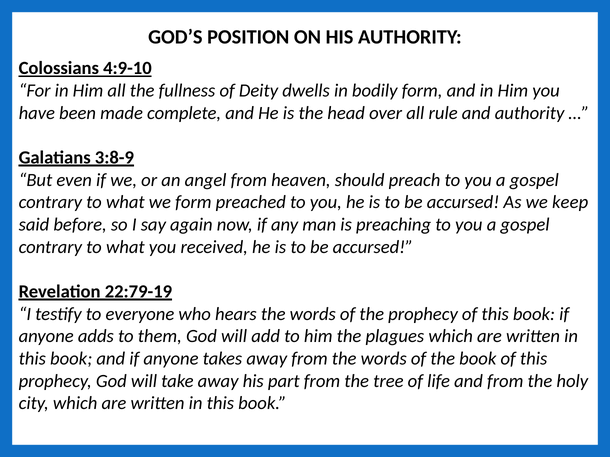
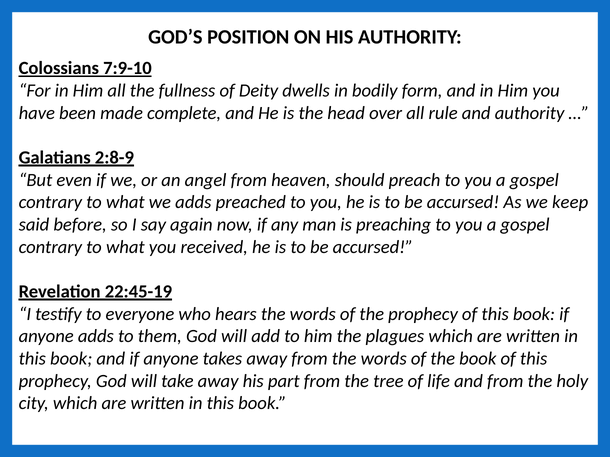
4:9-10: 4:9-10 -> 7:9-10 (127, 68)
3:8-9: 3:8-9 -> 2:8-9 (114, 158)
we form: form -> adds (193, 202)
22:79-19: 22:79-19 -> 22:45-19 (138, 292)
